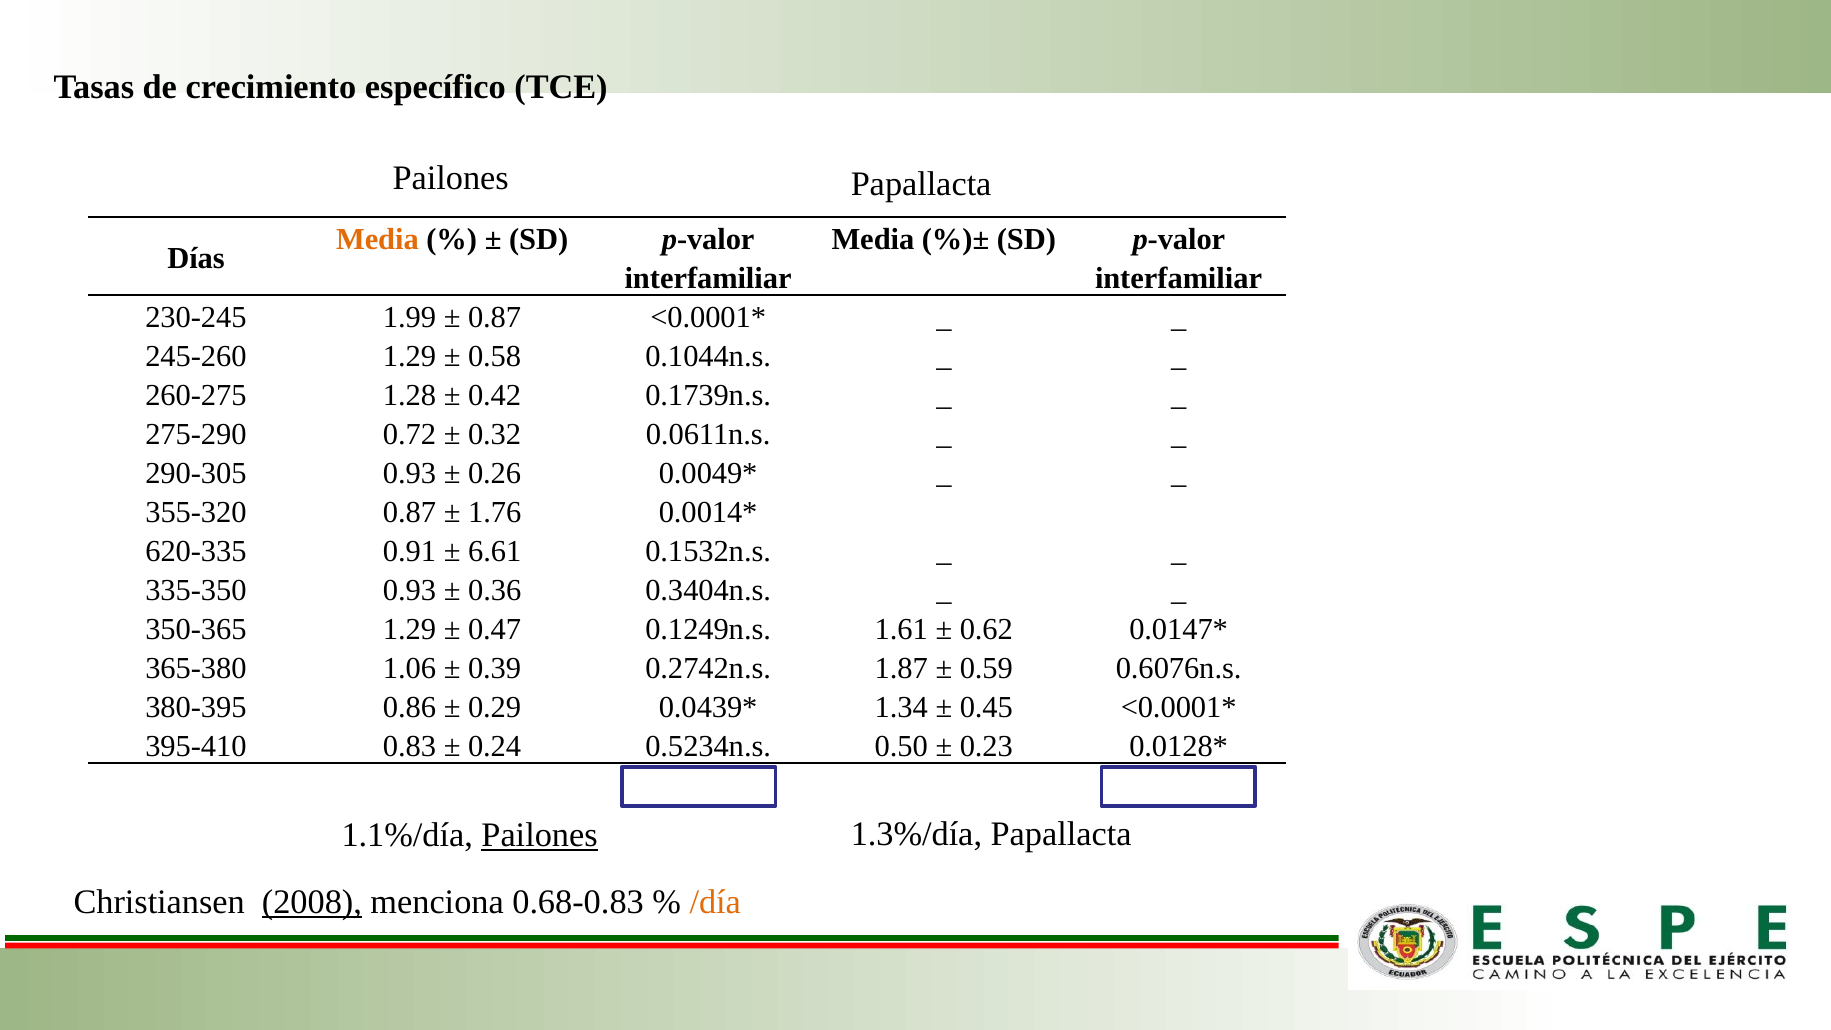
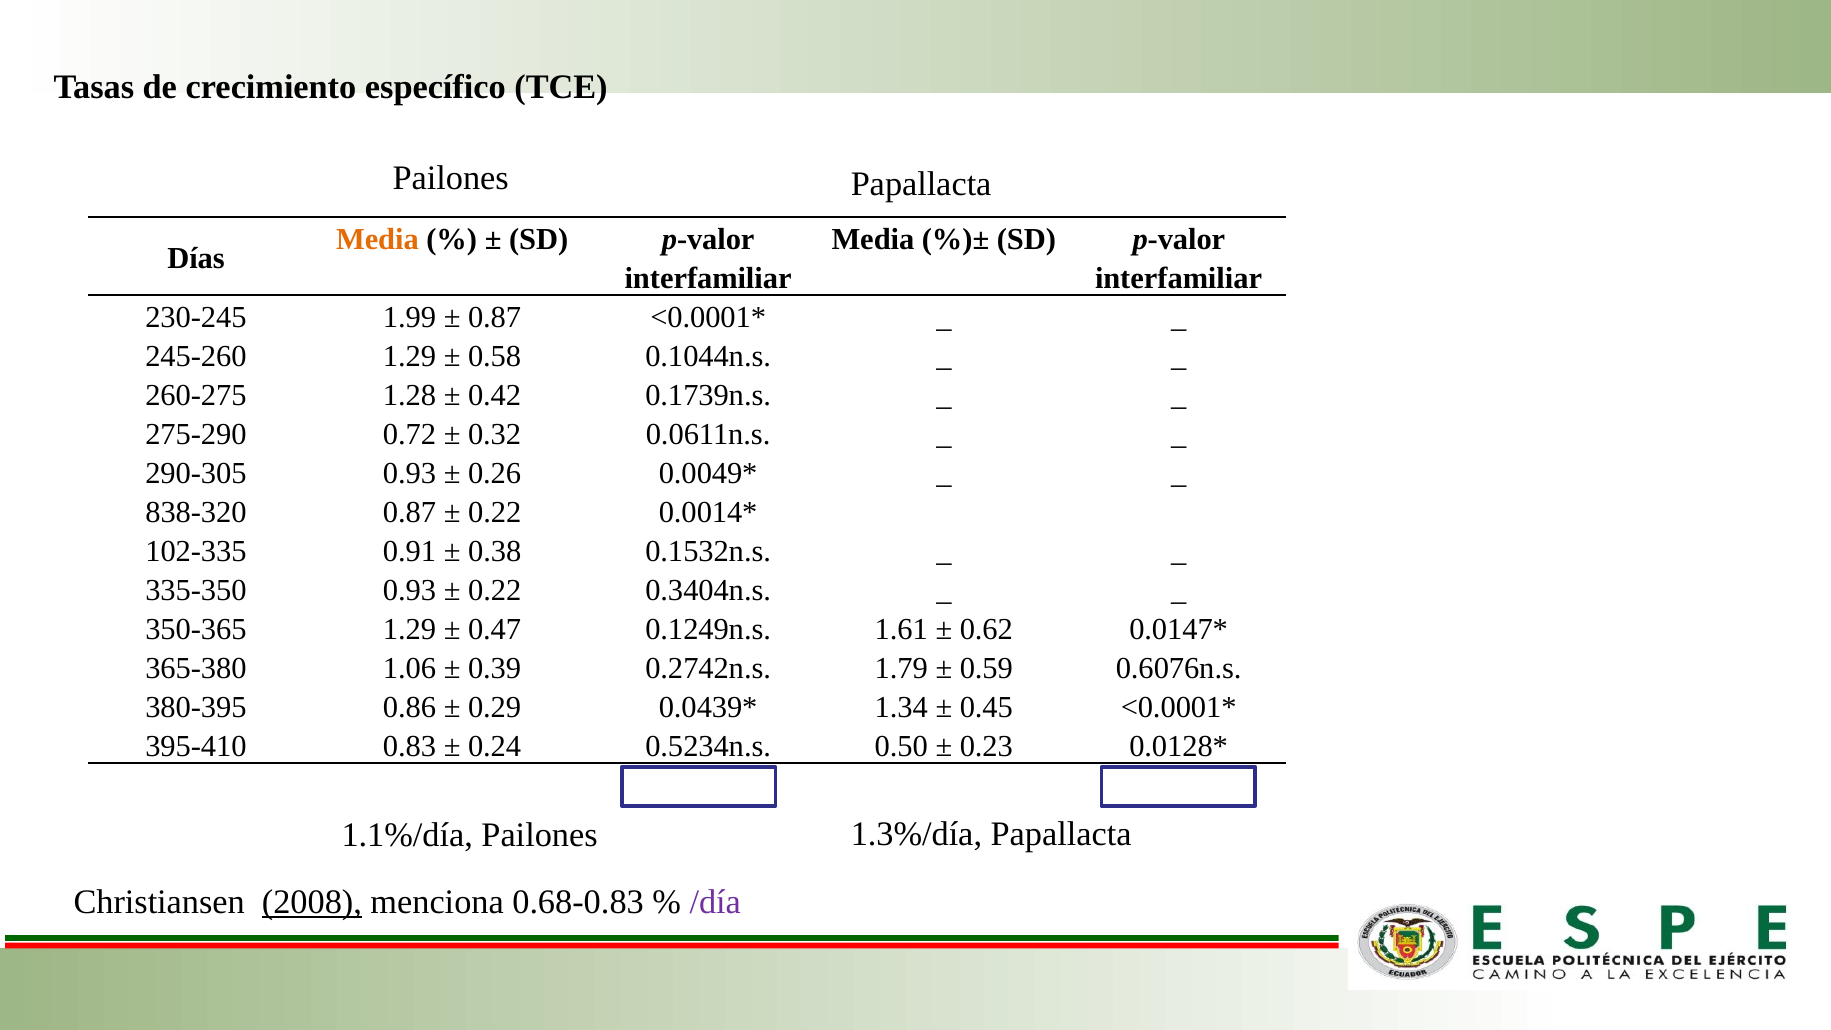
355-320: 355-320 -> 838-320 (196, 512)
1.76: 1.76 -> 0.22 (495, 512)
620-335: 620-335 -> 102-335 (196, 551)
6.61: 6.61 -> 0.38 (495, 551)
0.36: 0.36 -> 0.22 (495, 590)
1.87: 1.87 -> 1.79 (901, 668)
Pailones underline: present -> none (540, 835)
/día colour: orange -> purple (715, 902)
